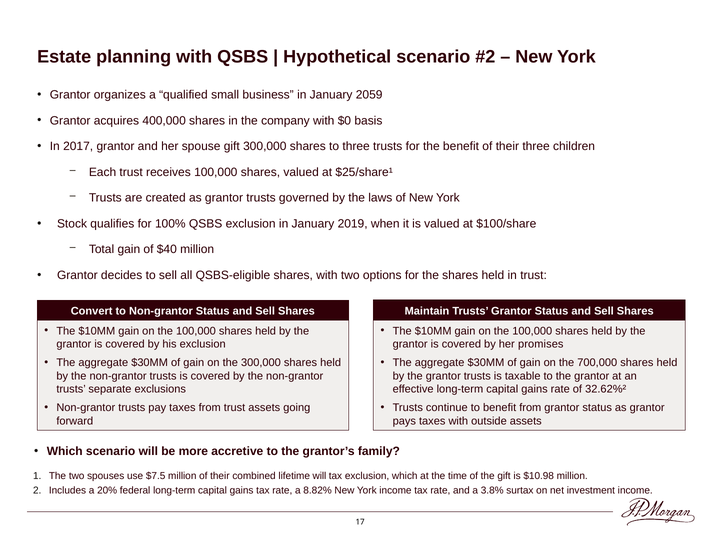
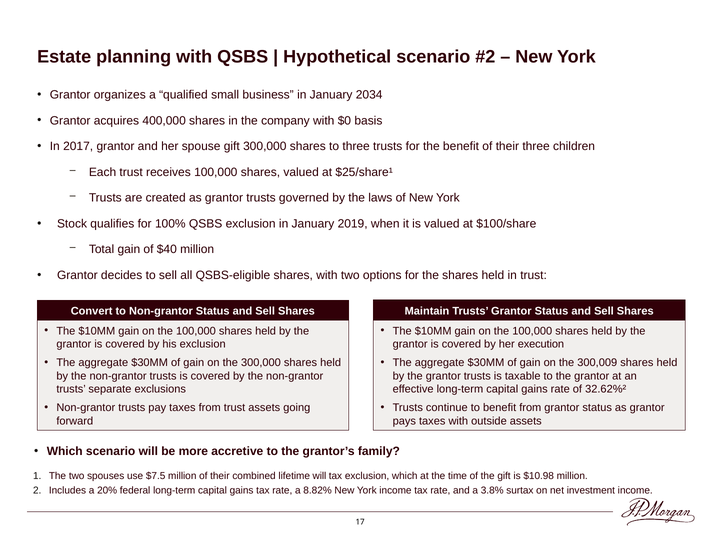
2059: 2059 -> 2034 (369, 95)
promises: promises -> execution (541, 344)
700,000: 700,000 -> 300,009 (597, 363)
